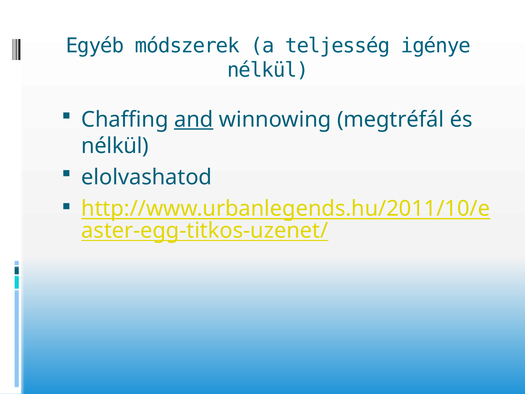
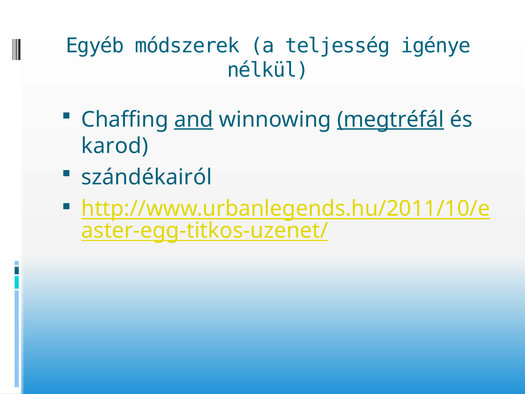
megtréfál underline: none -> present (391, 120)
nélkül: nélkül -> karod (115, 146)
elolvashatod: elolvashatod -> szándékairól (147, 177)
